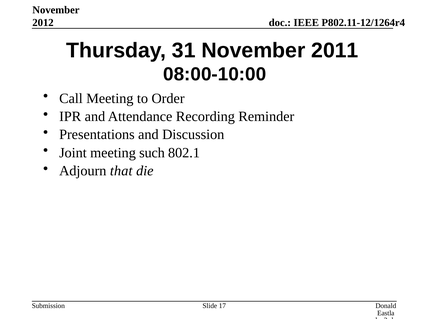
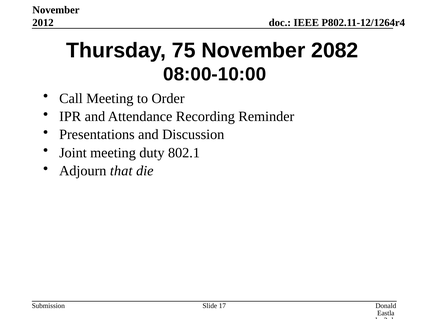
31: 31 -> 75 (184, 50)
2011: 2011 -> 2082 (335, 50)
such: such -> duty (152, 153)
